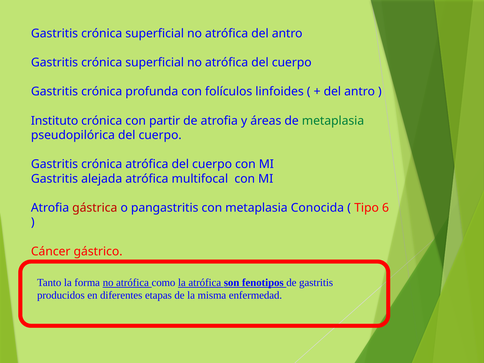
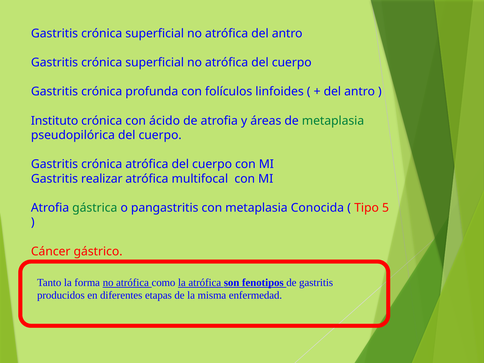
partir: partir -> ácido (165, 121)
alejada: alejada -> realizar (102, 179)
gástrica colour: red -> green (95, 208)
6: 6 -> 5 (385, 208)
